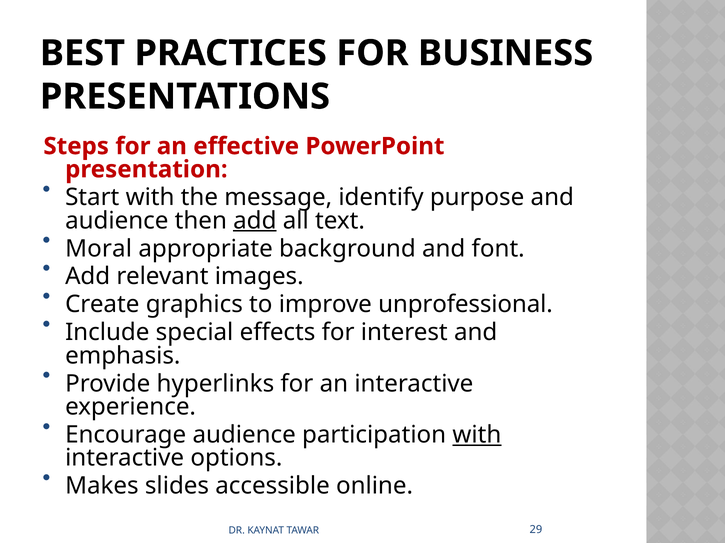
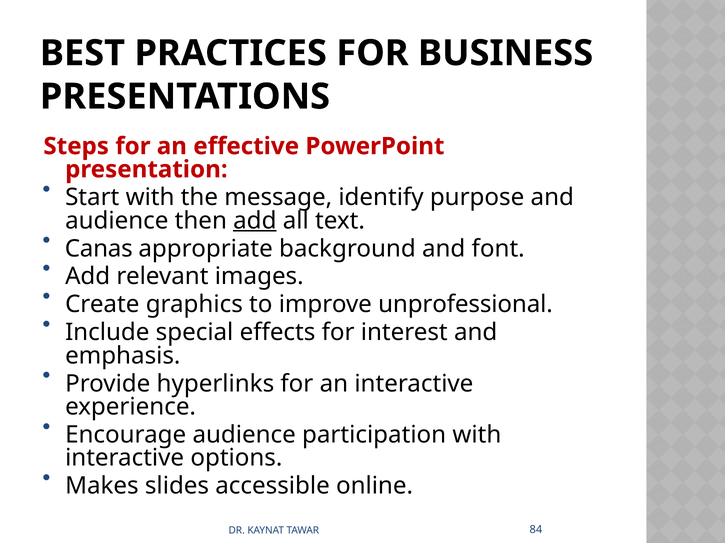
Moral: Moral -> Canas (99, 249)
with underline: present -> none (477, 435)
29: 29 -> 84 (536, 530)
